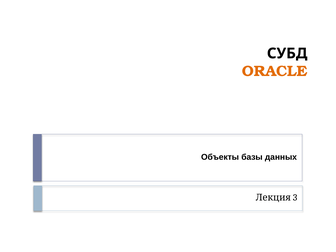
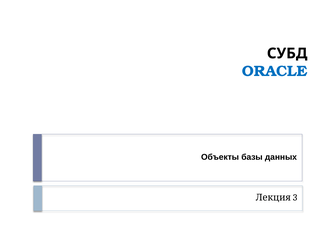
ORACLE colour: orange -> blue (275, 71)
